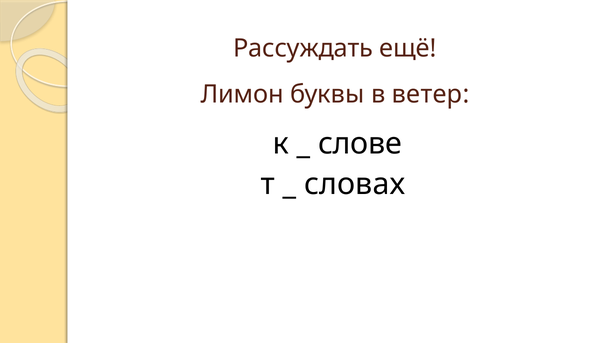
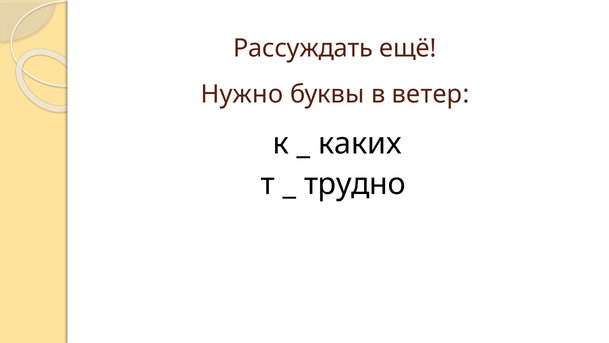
Лимон: Лимон -> Нужно (242, 94)
слове: слове -> каких (360, 144)
словах: словах -> трудно (355, 184)
